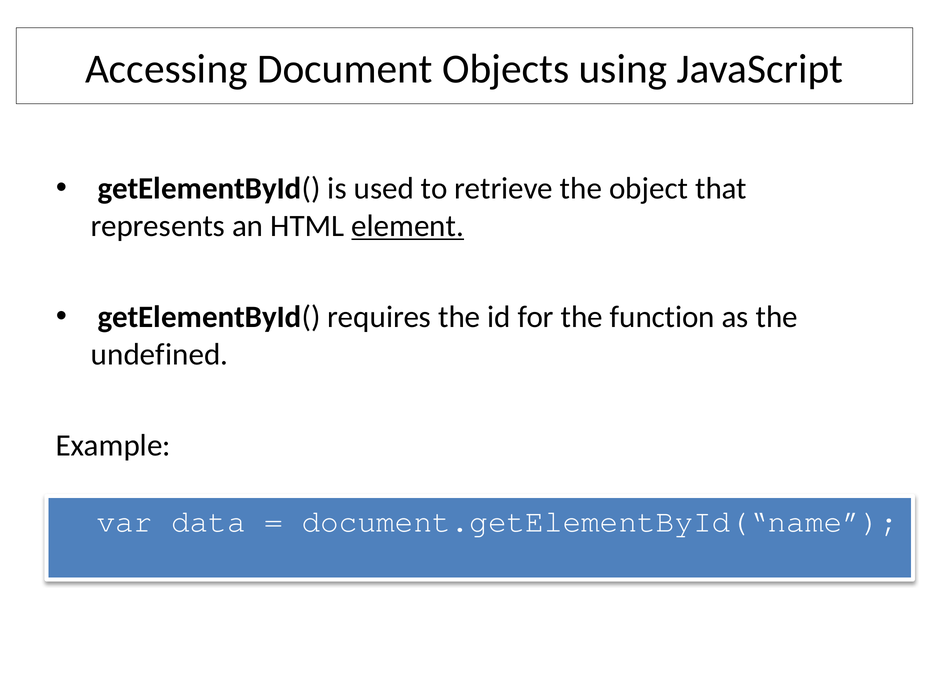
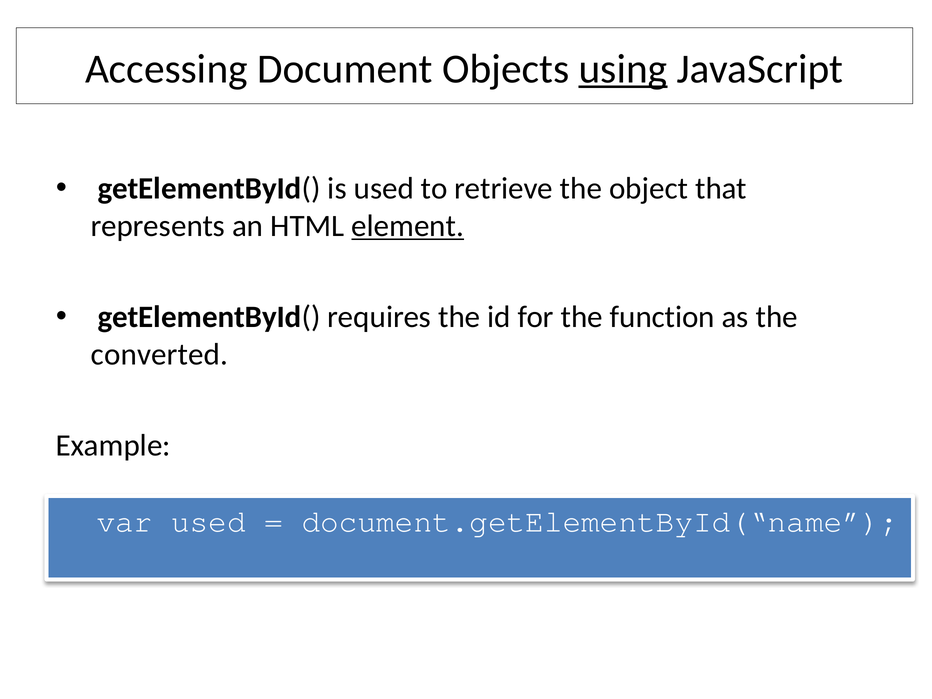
using underline: none -> present (623, 69)
undefined: undefined -> converted (160, 354)
var data: data -> used (208, 521)
